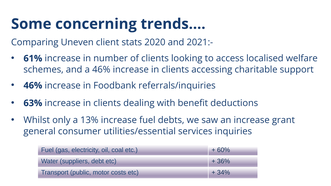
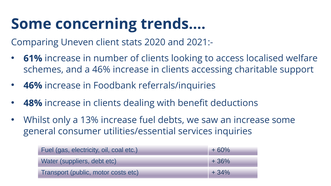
63%: 63% -> 48% (33, 103)
increase grant: grant -> some (284, 120)
